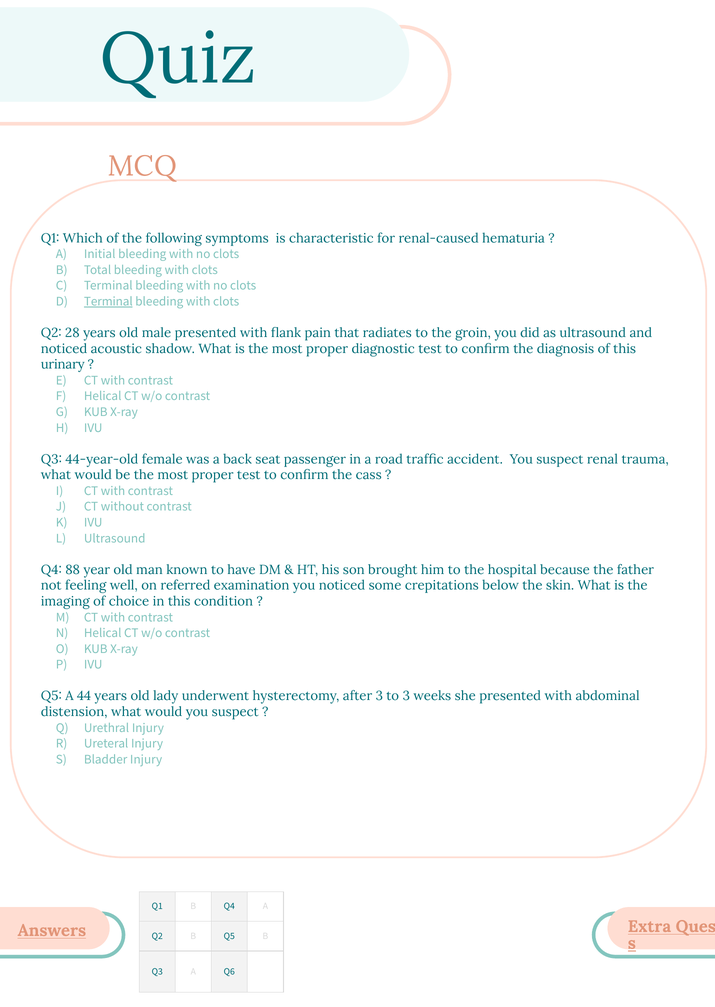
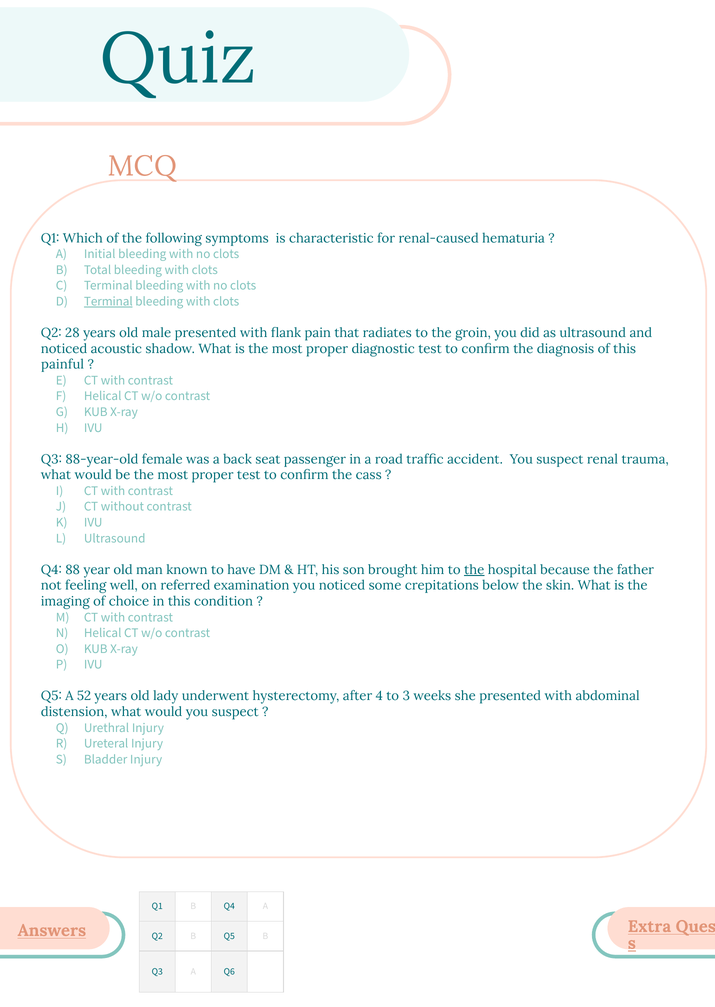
urinary: urinary -> painful (63, 365)
44-year-old: 44-year-old -> 88-year-old (102, 460)
the underline: none -> present (474, 570)
44: 44 -> 52 (84, 697)
after 3: 3 -> 4 (379, 697)
